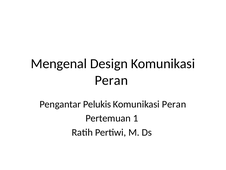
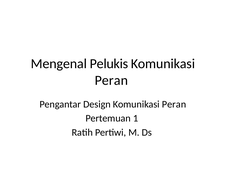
Design: Design -> Pelukis (109, 64)
Pelukis: Pelukis -> Design (97, 104)
